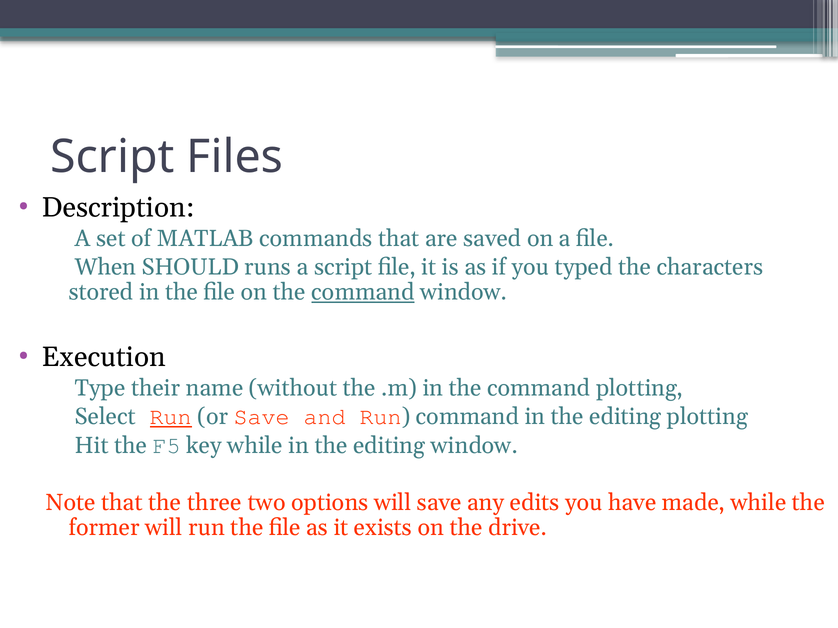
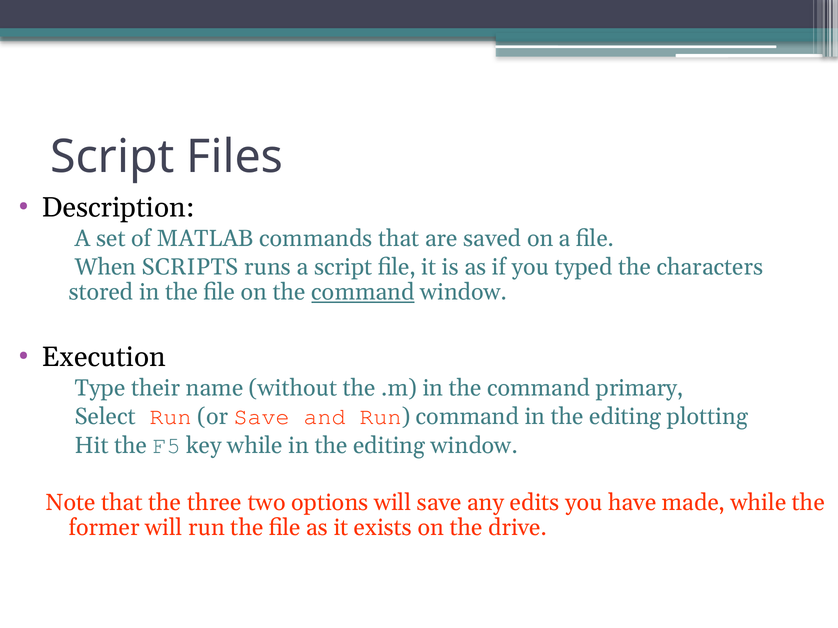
SHOULD: SHOULD -> SCRIPTS (190, 267)
command plotting: plotting -> primary (640, 388)
Run underline: present -> none (171, 417)
